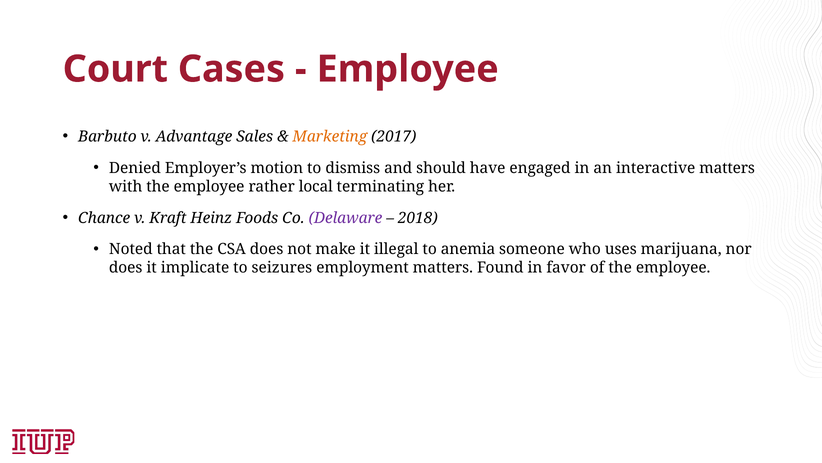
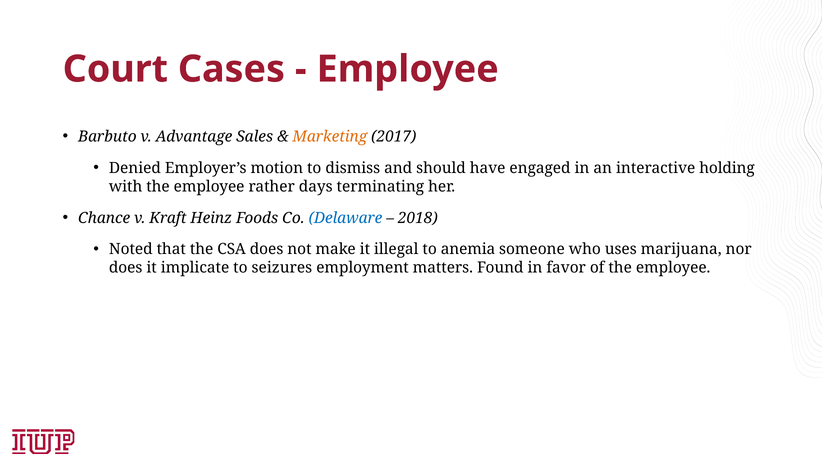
interactive matters: matters -> holding (727, 168)
local: local -> days (316, 186)
Delaware colour: purple -> blue (345, 218)
